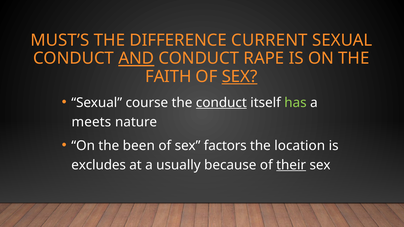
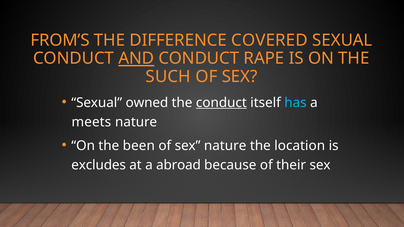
MUST’S: MUST’S -> FROM’S (60, 40)
CURRENT: CURRENT -> COVERED (269, 40)
FAITH: FAITH -> SUCH (168, 77)
SEX underline: present -> none (240, 77)
course: course -> owned (147, 103)
has colour: light green -> light blue (295, 103)
sex factors: factors -> nature (225, 146)
usually: usually -> abroad (179, 165)
their underline: present -> none (291, 165)
